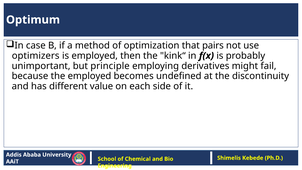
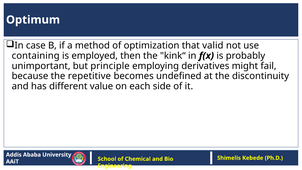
pairs: pairs -> valid (213, 45)
optimizers: optimizers -> containing (36, 56)
the employed: employed -> repetitive (89, 76)
